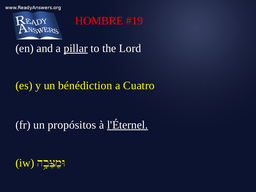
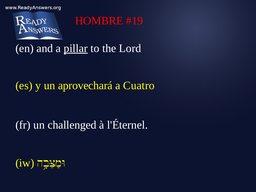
bénédiction: bénédiction -> aprovechará (85, 85)
propósitos: propósitos -> challenged (72, 125)
l'Éternel underline: present -> none (127, 125)
